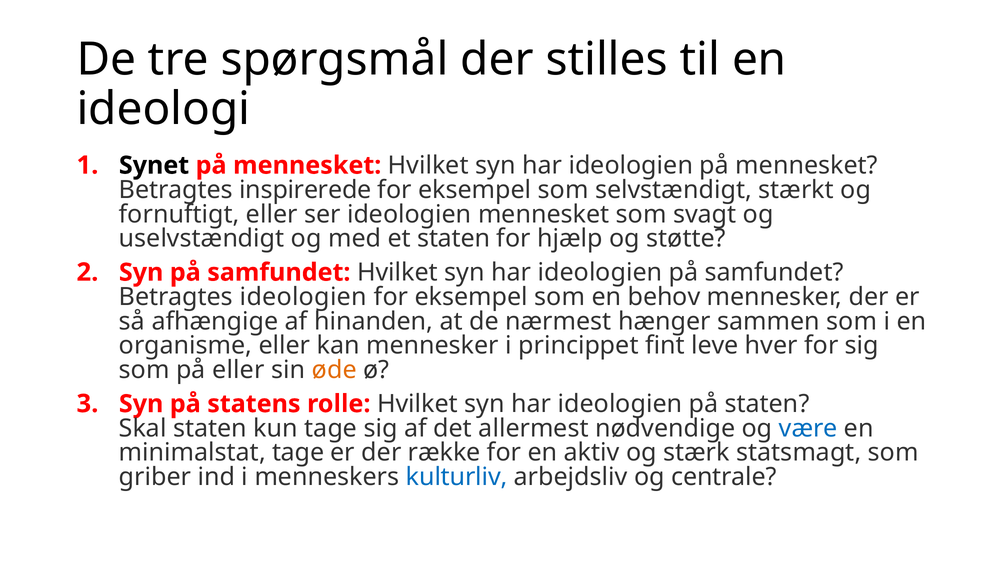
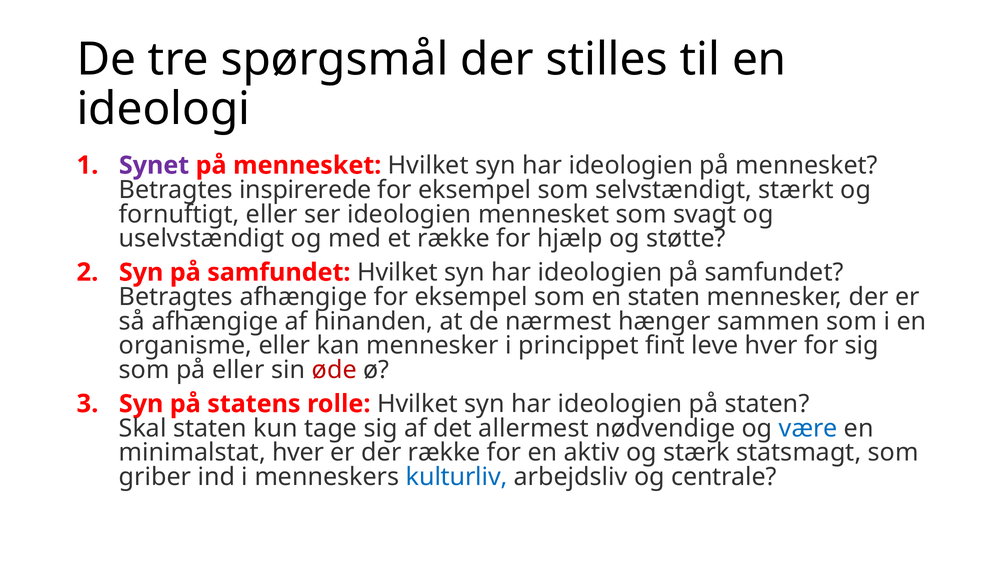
Synet colour: black -> purple (154, 165)
et staten: staten -> række (454, 239)
Betragtes ideologien: ideologien -> afhængige (303, 297)
en behov: behov -> staten (664, 297)
øde colour: orange -> red (334, 370)
minimalstat tage: tage -> hver (298, 452)
